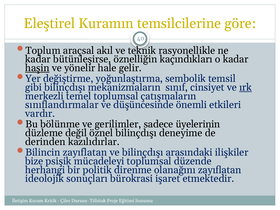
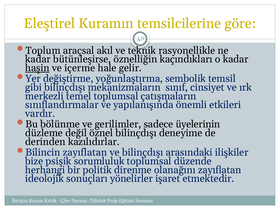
yönelir: yönelir -> içerme (80, 68)
ırk underline: present -> none (245, 87)
düşüncesinde: düşüncesinde -> yapılanışında (143, 105)
mücadeleyi: mücadeleyi -> sorumluluk (99, 161)
bürokrasi: bürokrasi -> yönelirler (131, 179)
